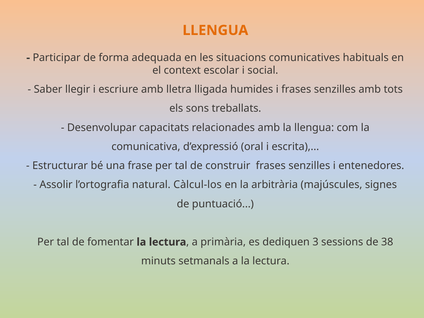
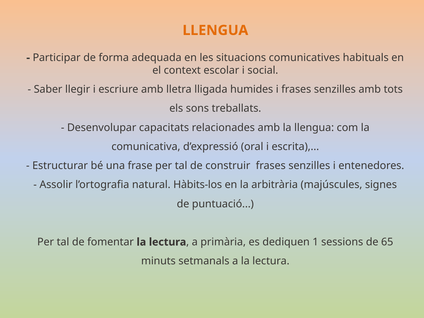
Càlcul-los: Càlcul-los -> Hàbits-los (198, 185)
3: 3 -> 1 (315, 242)
38: 38 -> 65 (387, 242)
